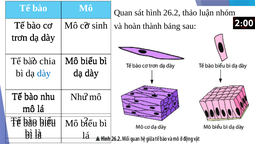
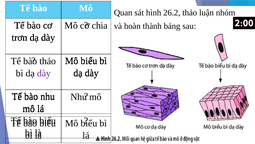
sinh: sinh -> chia (100, 25)
chia: chia -> thảo (48, 61)
dày colour: blue -> purple (44, 73)
